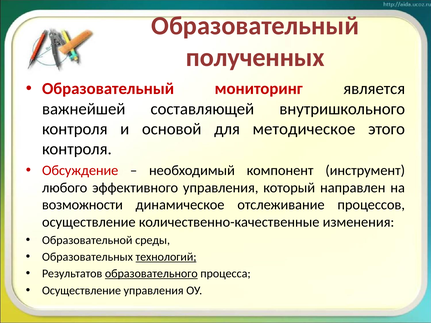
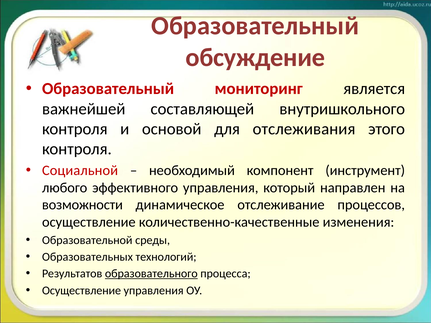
полученных: полученных -> обсуждение (255, 58)
методическое: методическое -> отслеживания (304, 129)
Обсуждение: Обсуждение -> Социальной (80, 171)
технологий underline: present -> none (166, 257)
